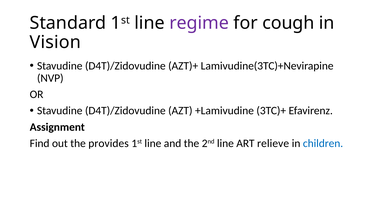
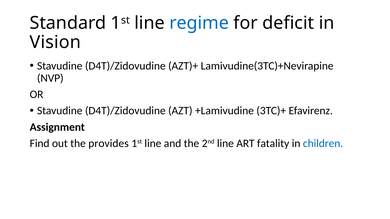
regime colour: purple -> blue (199, 23)
cough: cough -> deficit (288, 23)
relieve: relieve -> fatality (273, 144)
